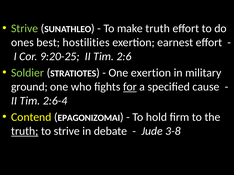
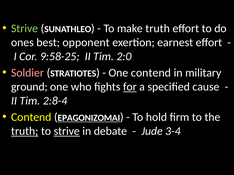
hostilities: hostilities -> opponent (86, 43)
9:20-25: 9:20-25 -> 9:58-25 (60, 57)
2:6: 2:6 -> 2:0 (124, 57)
Soldier colour: light green -> pink (28, 73)
One exertion: exertion -> contend (151, 73)
2:6-4: 2:6-4 -> 2:8-4 (55, 101)
EPAGONIZOMAI underline: none -> present (89, 118)
strive underline: none -> present (67, 131)
3-8: 3-8 -> 3-4 (173, 131)
